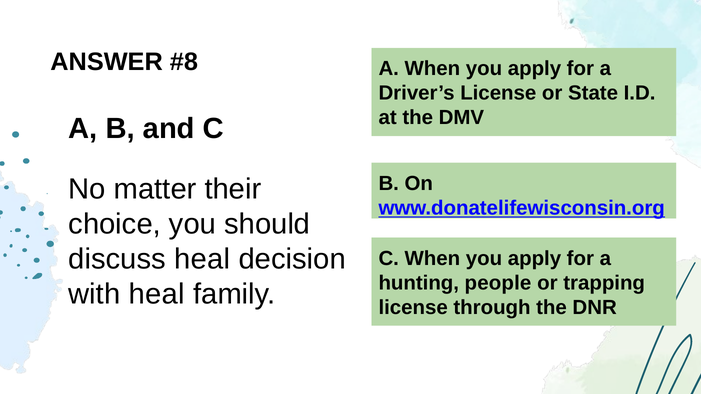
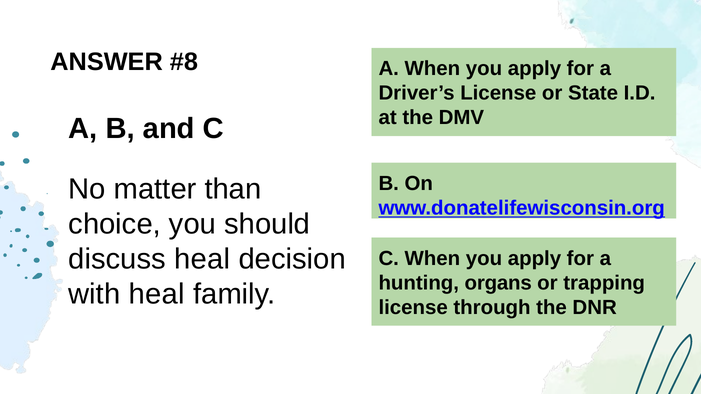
their: their -> than (233, 189)
people: people -> organs (498, 283)
